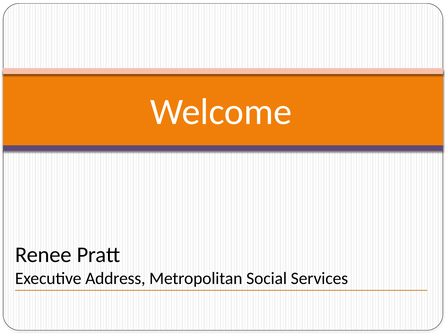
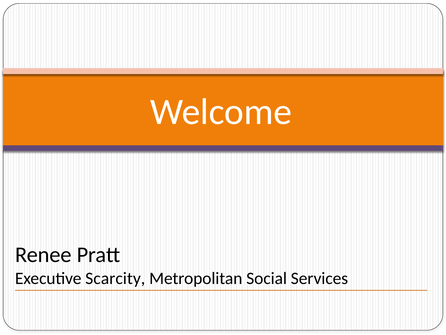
Address: Address -> Scarcity (115, 278)
